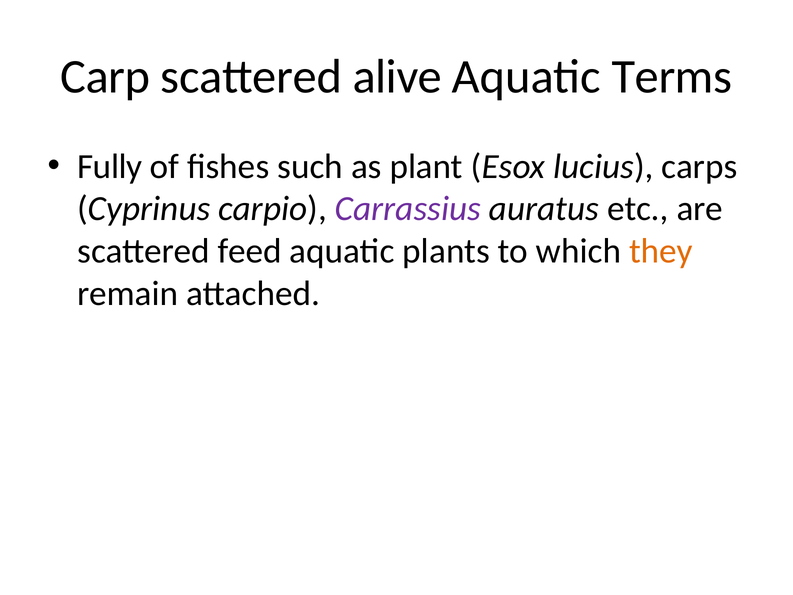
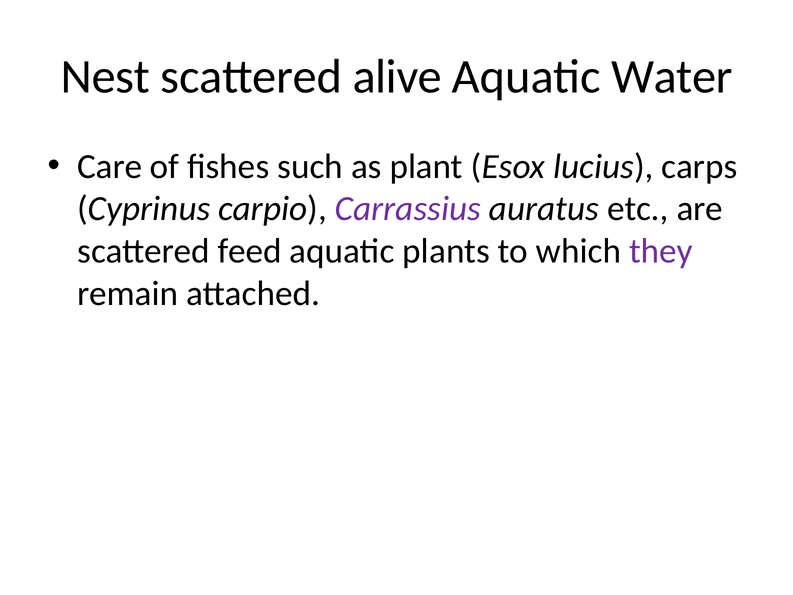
Carp: Carp -> Nest (105, 77)
Terms: Terms -> Water (672, 77)
Fully: Fully -> Care (110, 166)
they colour: orange -> purple (661, 251)
